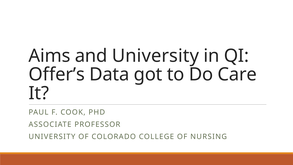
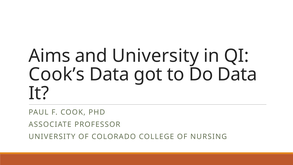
Offer’s: Offer’s -> Cook’s (57, 74)
Do Care: Care -> Data (237, 74)
